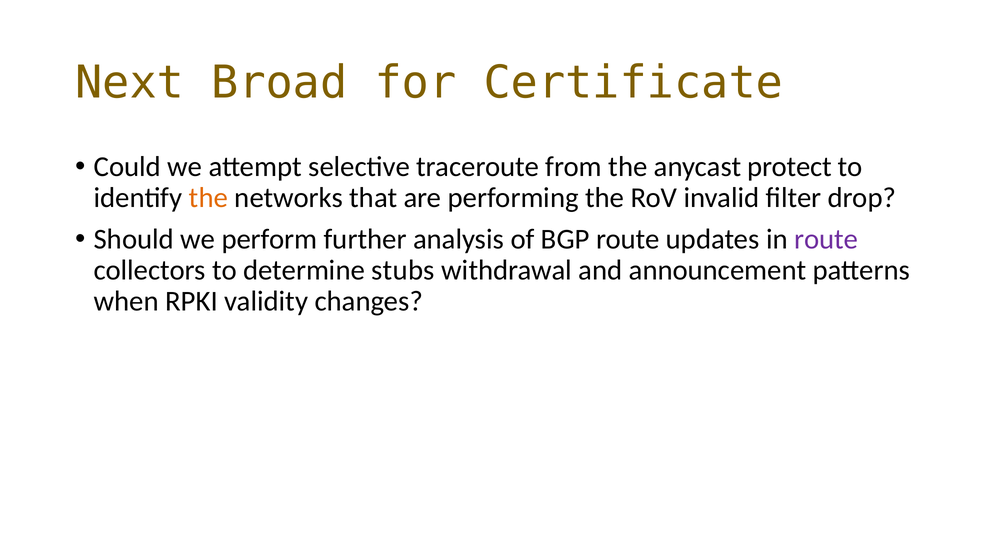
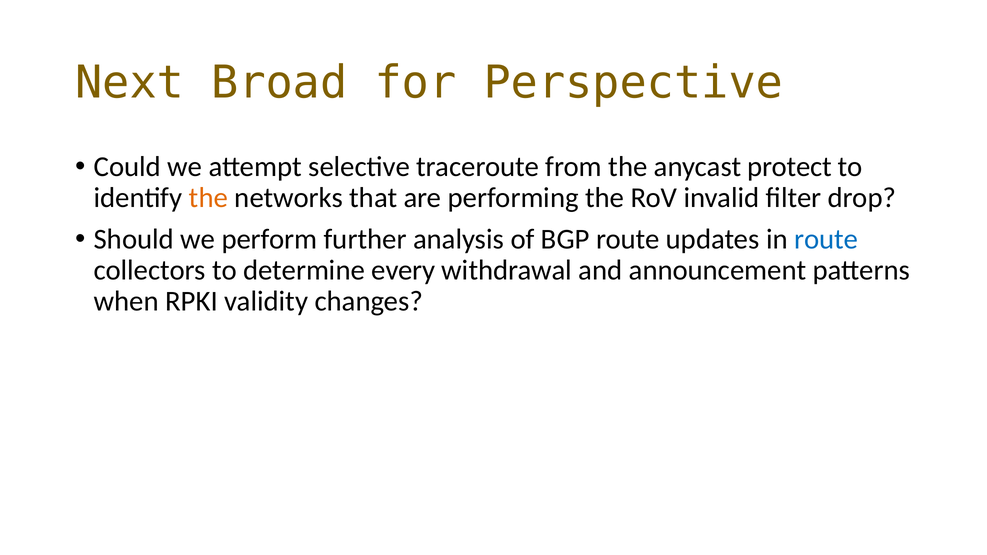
Certificate: Certificate -> Perspective (633, 83)
route colour: purple -> blue (826, 239)
stubs: stubs -> every (403, 270)
